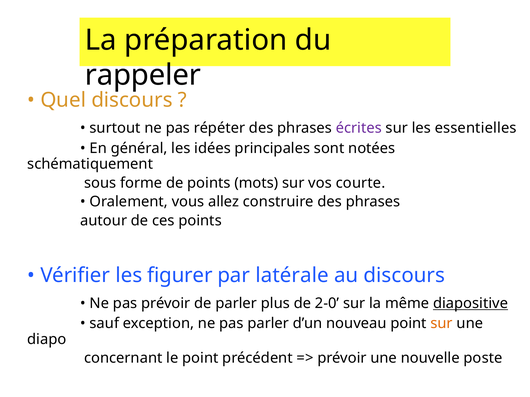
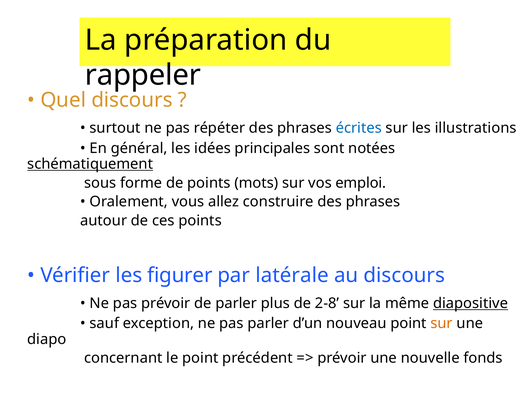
écrites colour: purple -> blue (359, 128)
essentielles: essentielles -> illustrations (476, 128)
schématiquement underline: none -> present (90, 164)
courte: courte -> emploi (361, 183)
2-0: 2-0 -> 2-8 (327, 304)
poste: poste -> fonds (483, 359)
